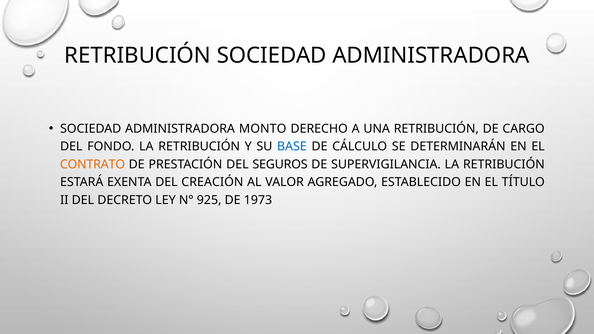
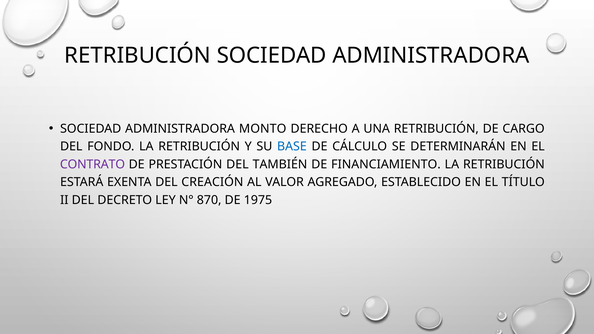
CONTRATO colour: orange -> purple (92, 164)
SEGUROS: SEGUROS -> TAMBIÉN (280, 164)
SUPERVIGILANCIA: SUPERVIGILANCIA -> FINANCIAMIENTO (386, 164)
925: 925 -> 870 (209, 200)
1973: 1973 -> 1975 (258, 200)
